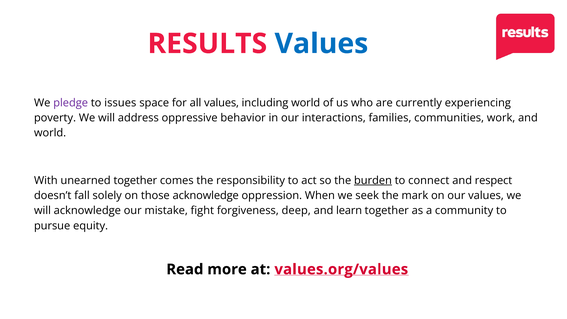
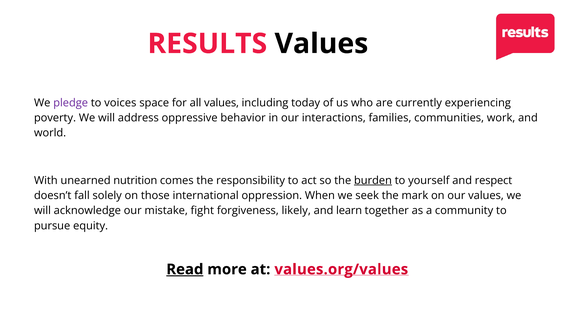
Values colour: blue -> black (321, 44)
issues: issues -> voices (120, 103)
including world: world -> today (306, 103)
unearned together: together -> nutrition (135, 180)
connect: connect -> yourself (429, 180)
those acknowledge: acknowledge -> international (206, 195)
deep: deep -> likely (296, 211)
Read underline: none -> present (185, 269)
